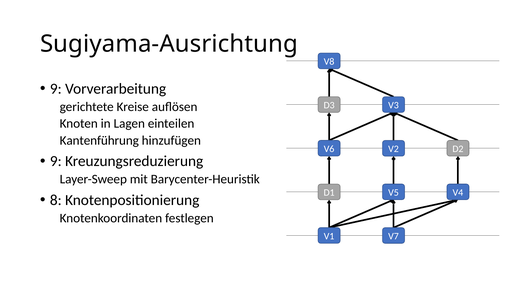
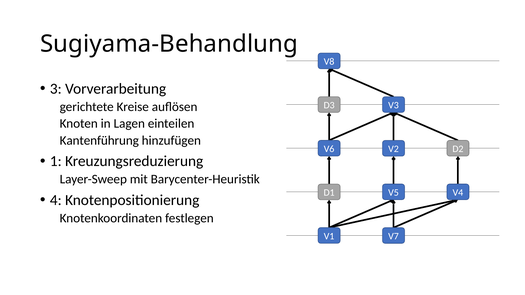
Sugiyama-Ausrichtung: Sugiyama-Ausrichtung -> Sugiyama-Behandlung (169, 44)
9: 9 -> 3 (56, 89)
9: 9 -> 1 (56, 161)
8: 8 -> 4 (56, 200)
